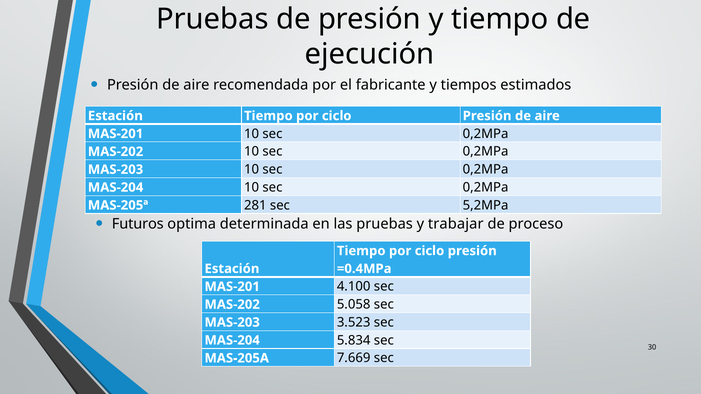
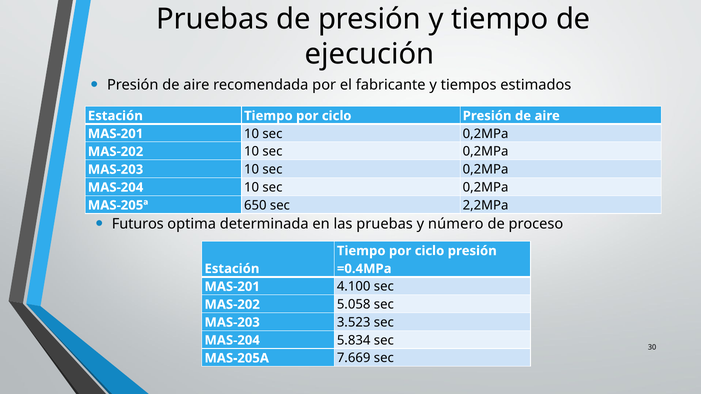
281: 281 -> 650 (255, 205)
5,2MPa: 5,2MPa -> 2,2MPa (486, 205)
trabajar: trabajar -> número (456, 224)
